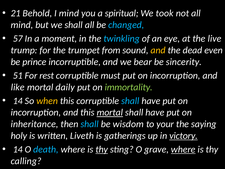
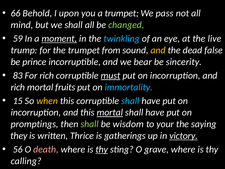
21: 21 -> 66 (16, 13)
I mind: mind -> upon (69, 13)
a spiritual: spiritual -> trumpet (122, 13)
took: took -> pass (165, 13)
changed colour: light blue -> light green (126, 25)
57: 57 -> 59 (18, 39)
moment underline: none -> present (59, 39)
even: even -> false (214, 50)
51: 51 -> 83 (18, 75)
For rest: rest -> rich (47, 75)
must underline: none -> present (111, 75)
like: like -> rich (18, 87)
daily: daily -> fruits (65, 87)
immortality colour: light green -> light blue (129, 87)
14: 14 -> 15 (18, 101)
inheritance: inheritance -> promptings (35, 124)
shall colour: light blue -> light green (90, 124)
holy: holy -> they (19, 136)
Liveth: Liveth -> Thrice (82, 136)
14: 14 -> 56 (18, 149)
death colour: light blue -> pink (46, 149)
where underline: present -> none (183, 149)
